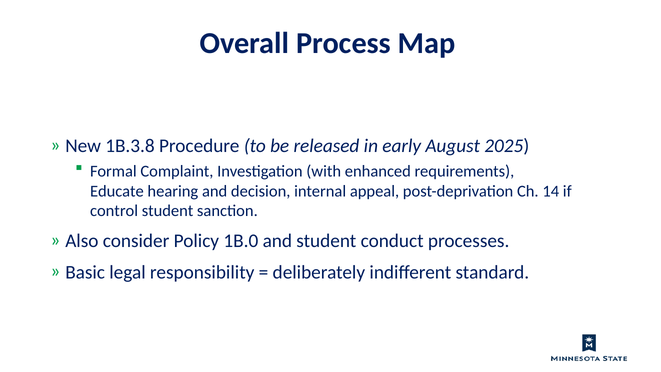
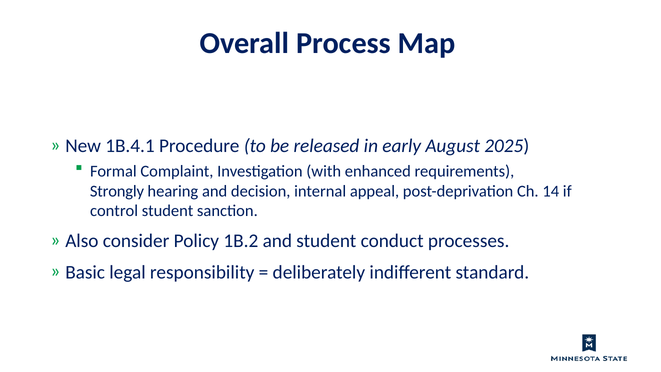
1B.3.8: 1B.3.8 -> 1B.4.1 (130, 146)
Educate: Educate -> Strongly (117, 191)
1B.0: 1B.0 -> 1B.2 (241, 241)
